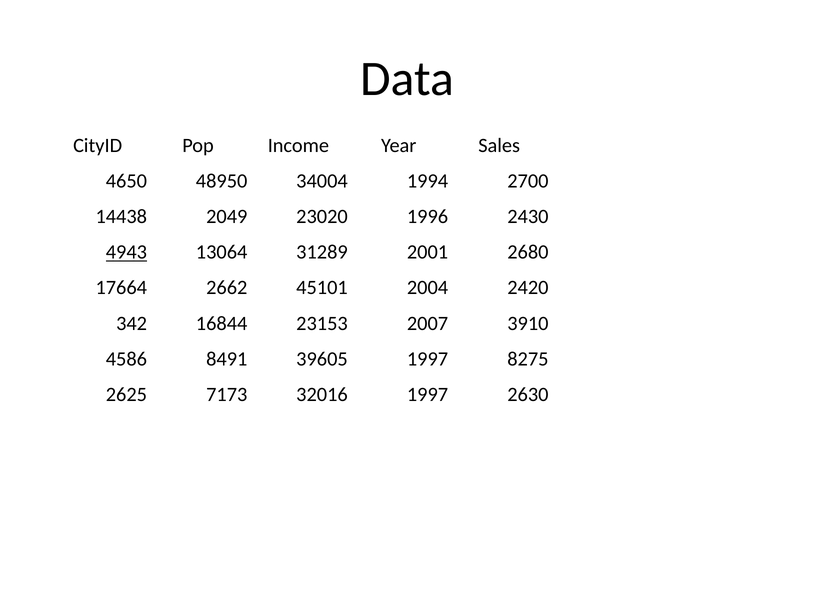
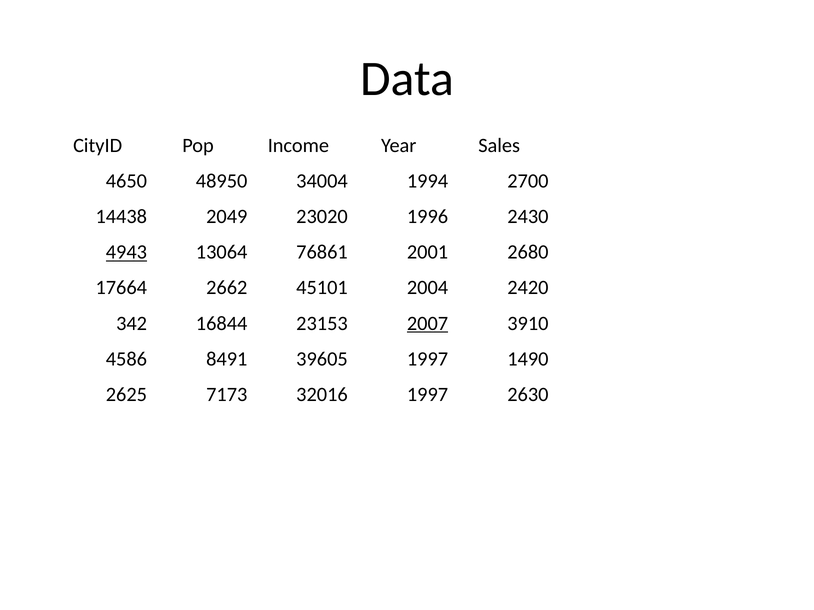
31289: 31289 -> 76861 (322, 252)
2007 underline: none -> present (428, 324)
8275: 8275 -> 1490 (528, 359)
